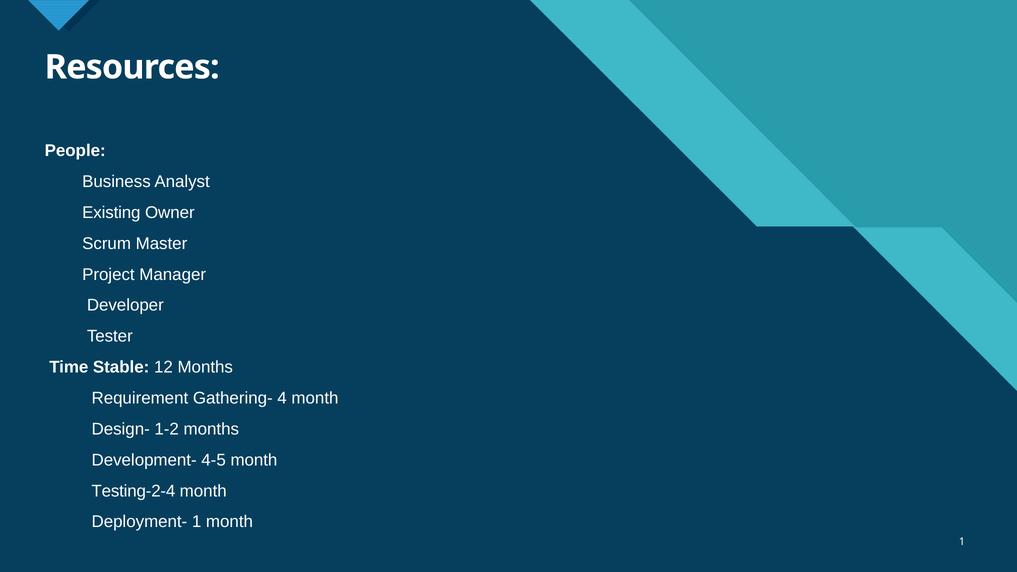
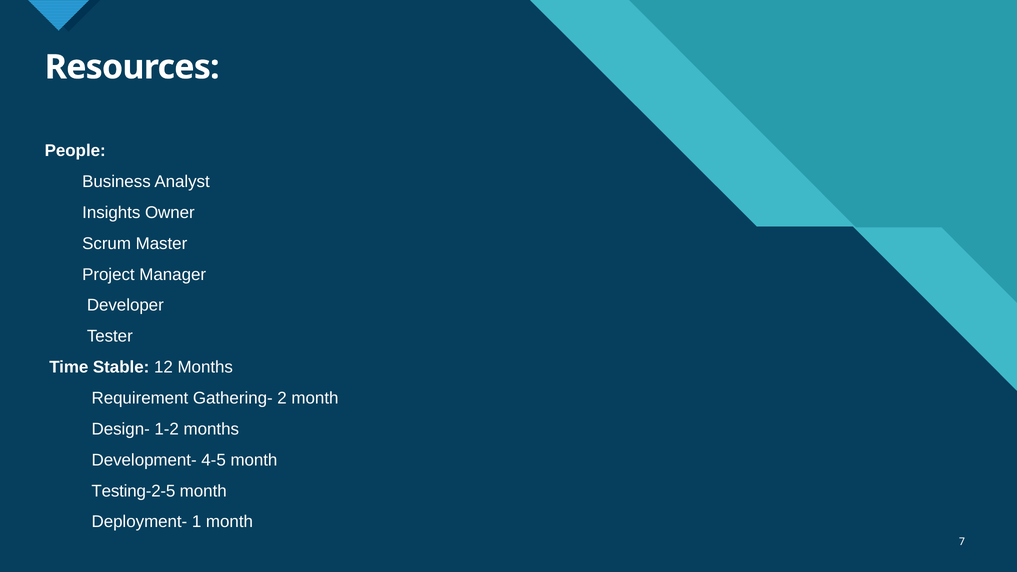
Existing: Existing -> Insights (111, 213)
4: 4 -> 2 (282, 398)
Testing-2-4: Testing-2-4 -> Testing-2-5 (133, 491)
1: 1 -> 7 (962, 542)
